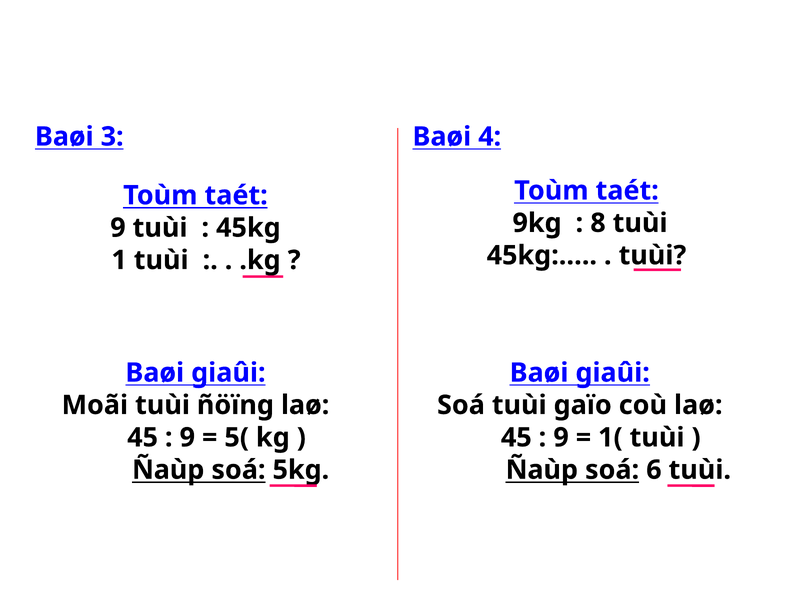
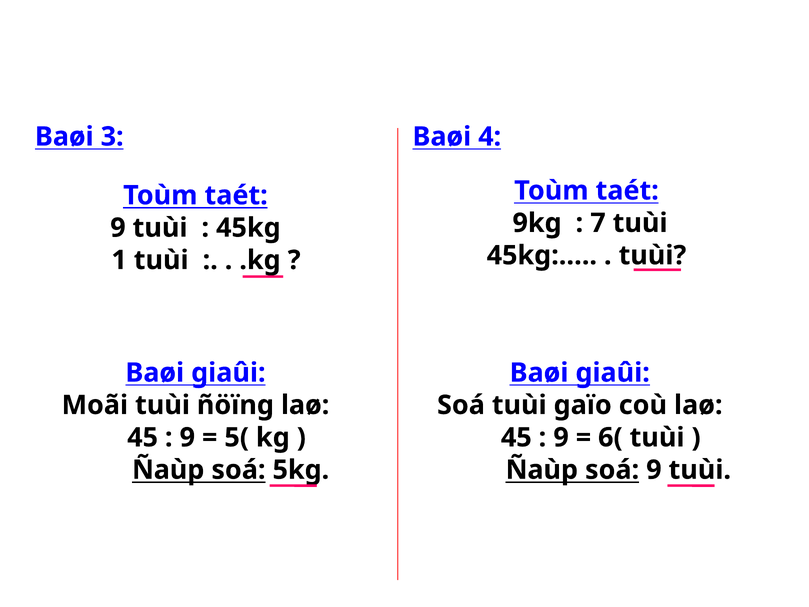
8: 8 -> 7 (598, 223)
1(: 1( -> 6( (610, 437)
soá 6: 6 -> 9 (654, 470)
